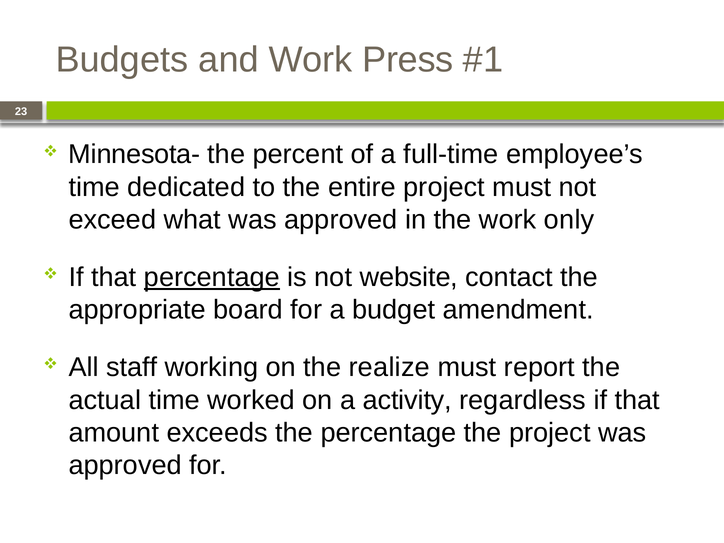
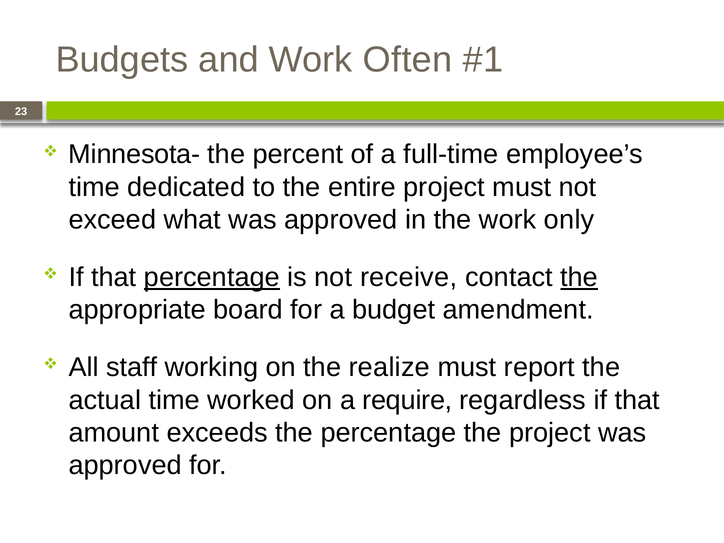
Press: Press -> Often (408, 60)
website: website -> receive (409, 277)
the underline: none -> present (579, 277)
activity: activity -> require (407, 400)
